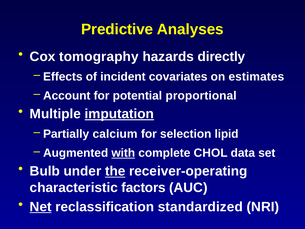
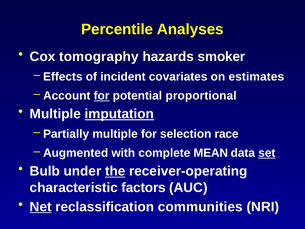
Predictive: Predictive -> Percentile (117, 29)
directly: directly -> smoker (221, 57)
for underline: none -> present (102, 96)
Partially calcium: calcium -> multiple (115, 134)
lipid: lipid -> race (227, 134)
with underline: present -> none (123, 153)
CHOL: CHOL -> MEAN (211, 153)
set underline: none -> present (267, 153)
standardized: standardized -> communities (200, 207)
